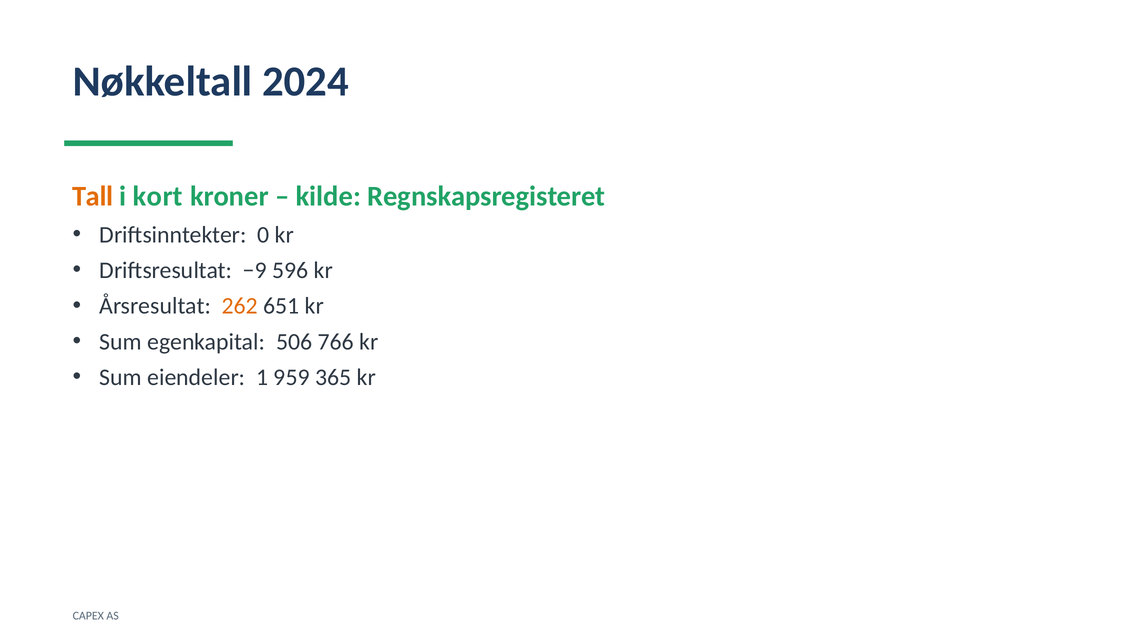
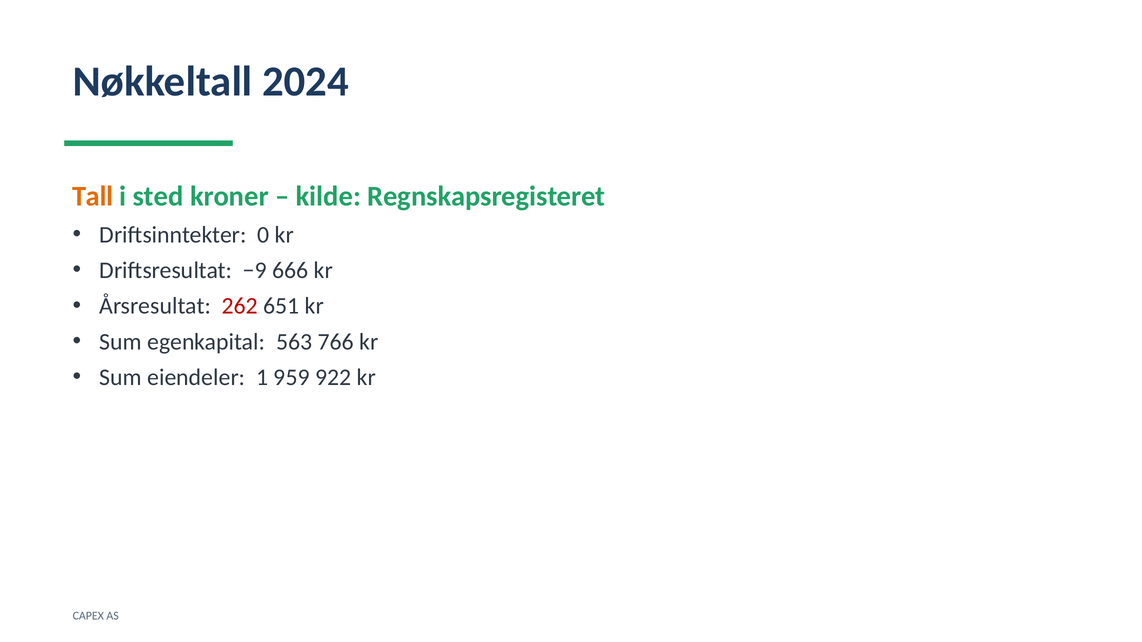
kort: kort -> sted (158, 197)
596: 596 -> 666 (290, 271)
262 colour: orange -> red (240, 306)
506: 506 -> 563 (294, 342)
365: 365 -> 922 (333, 378)
